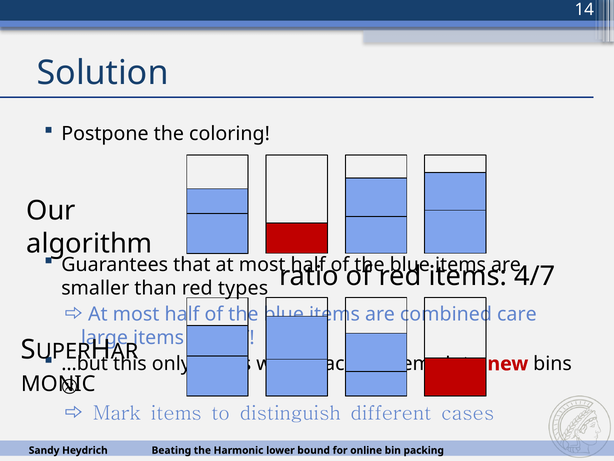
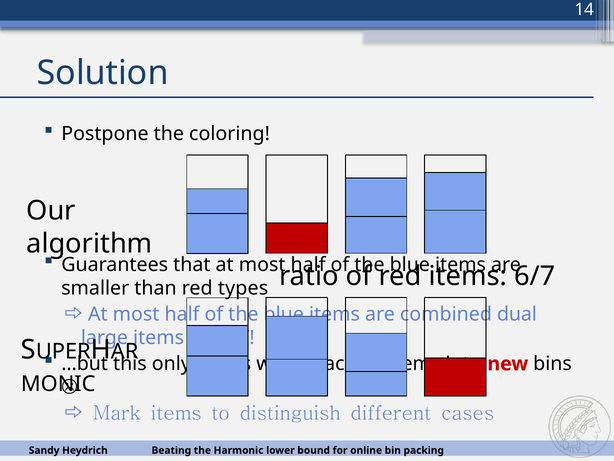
4/7: 4/7 -> 6/7 (535, 276)
care: care -> dual (517, 314)
